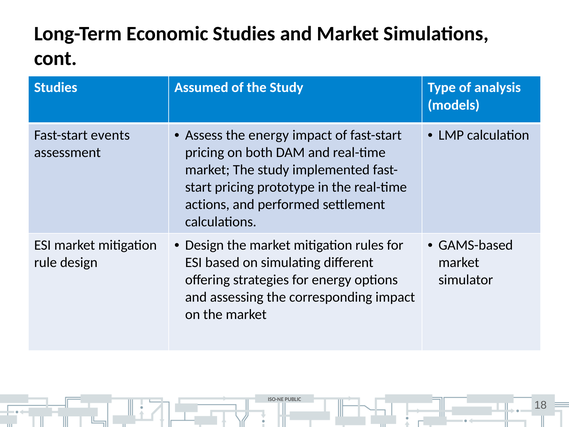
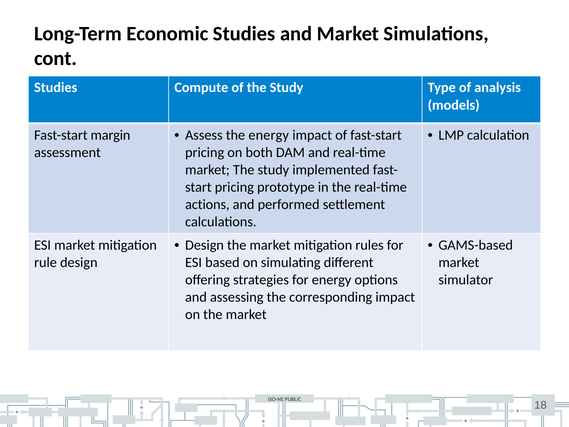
Assumed: Assumed -> Compute (201, 88)
events: events -> margin (110, 135)
